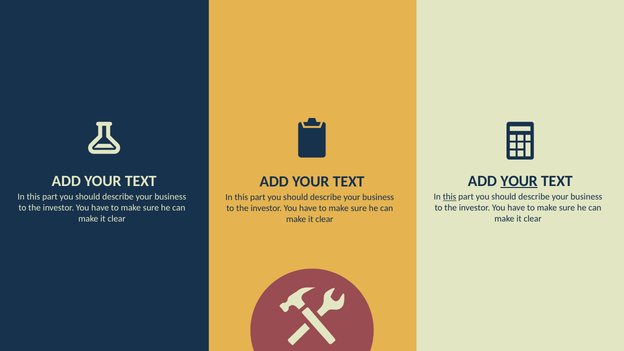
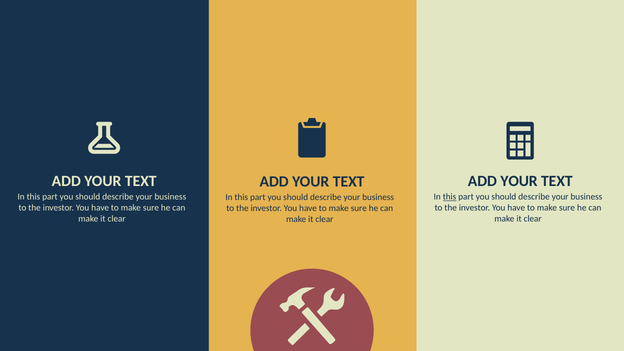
YOUR underline: present -> none (519, 181)
